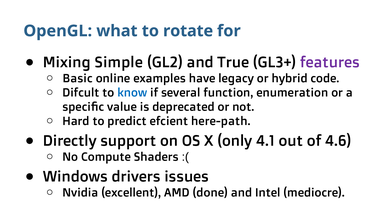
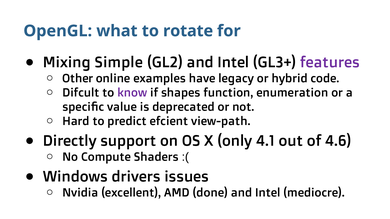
GL2 and True: True -> Intel (233, 63)
Basic: Basic -> Other (78, 79)
know colour: blue -> purple (132, 93)
several: several -> shapes (181, 93)
here-path: here-path -> view-path (221, 121)
